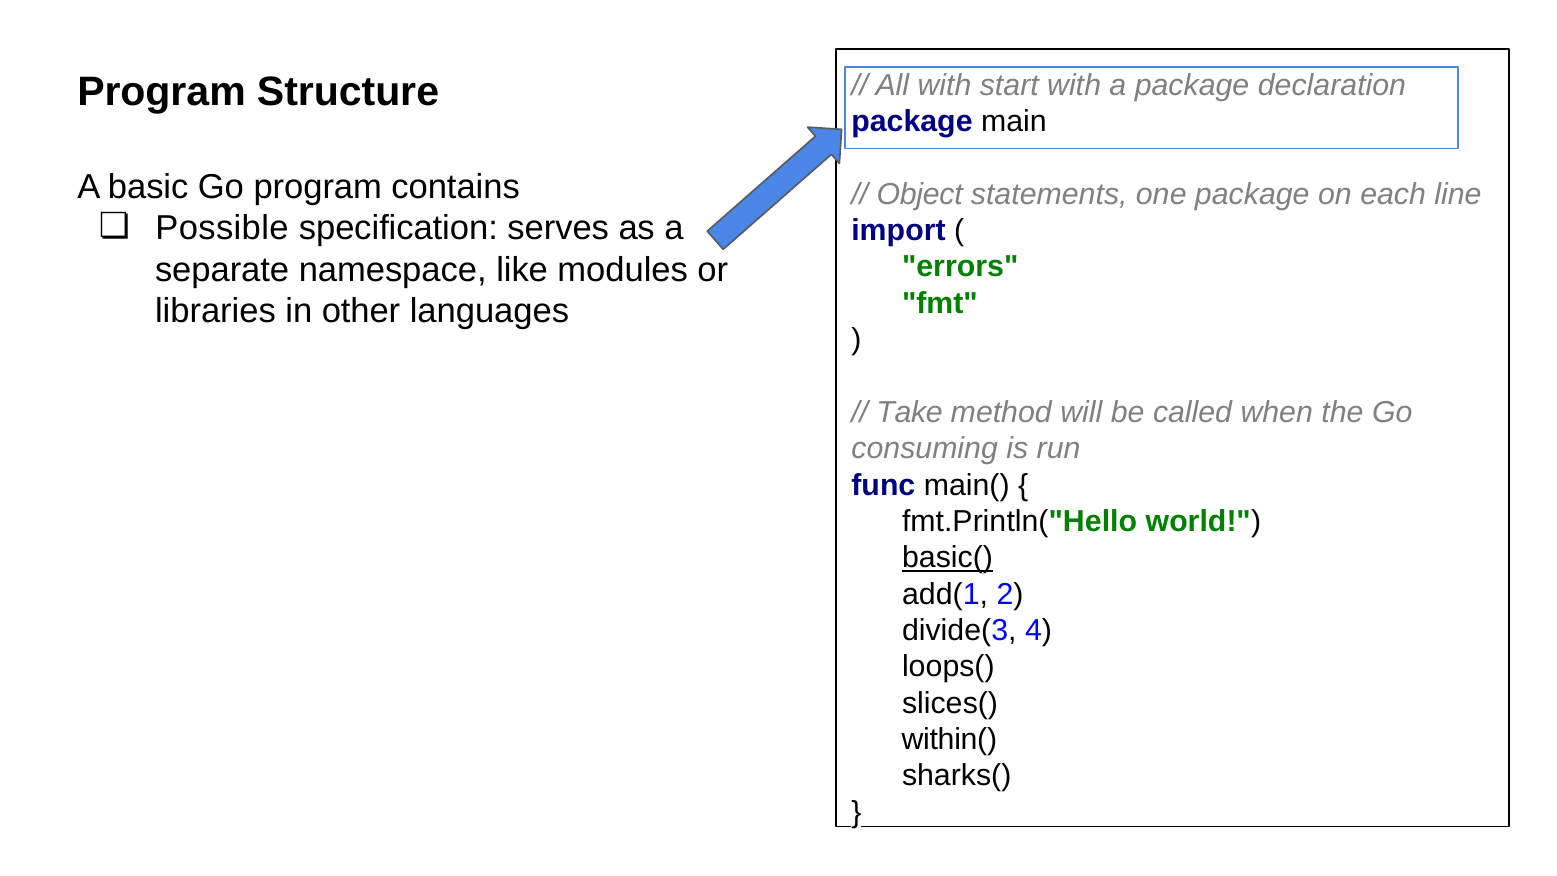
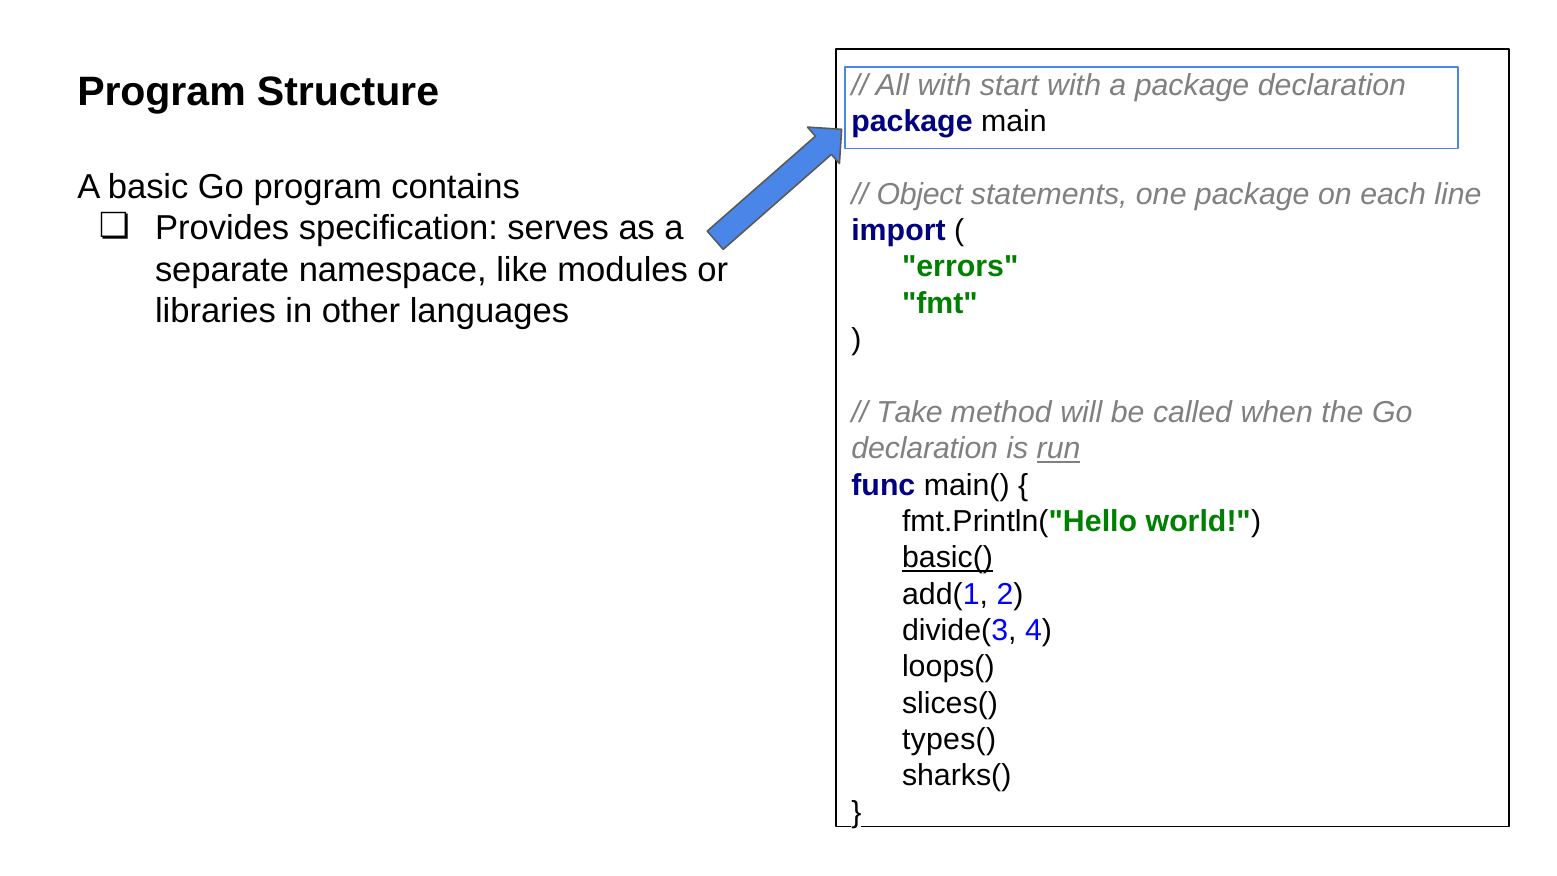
Possible: Possible -> Provides (222, 228)
consuming: consuming -> declaration (925, 449)
run underline: none -> present (1059, 449)
within(: within( -> types( (949, 739)
